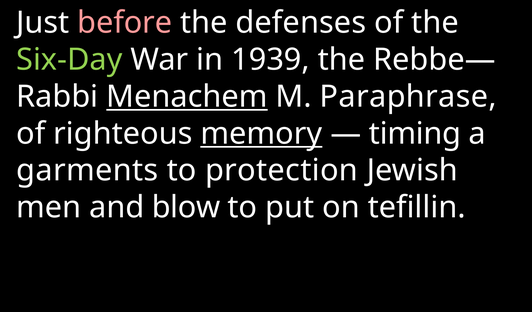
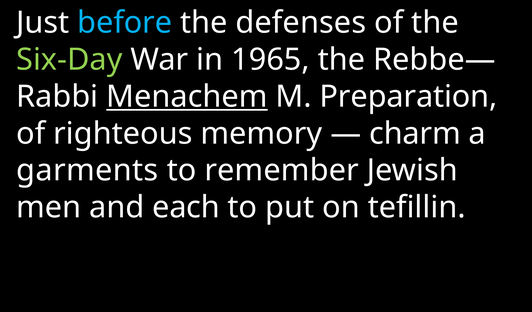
before colour: pink -> light blue (125, 23)
1939: 1939 -> 1965 (271, 60)
Paraphrase: Paraphrase -> Preparation (408, 96)
memory underline: present -> none (261, 133)
timing: timing -> charm (415, 133)
protection: protection -> remember (282, 170)
blow: blow -> each (186, 207)
